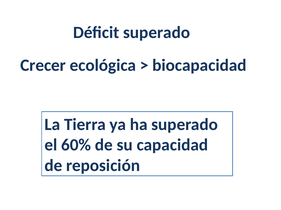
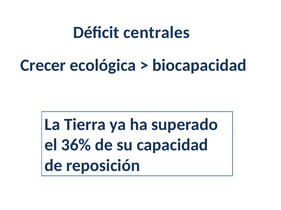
Déficit superado: superado -> centrales (157, 33)
60%: 60% -> 36% (76, 145)
